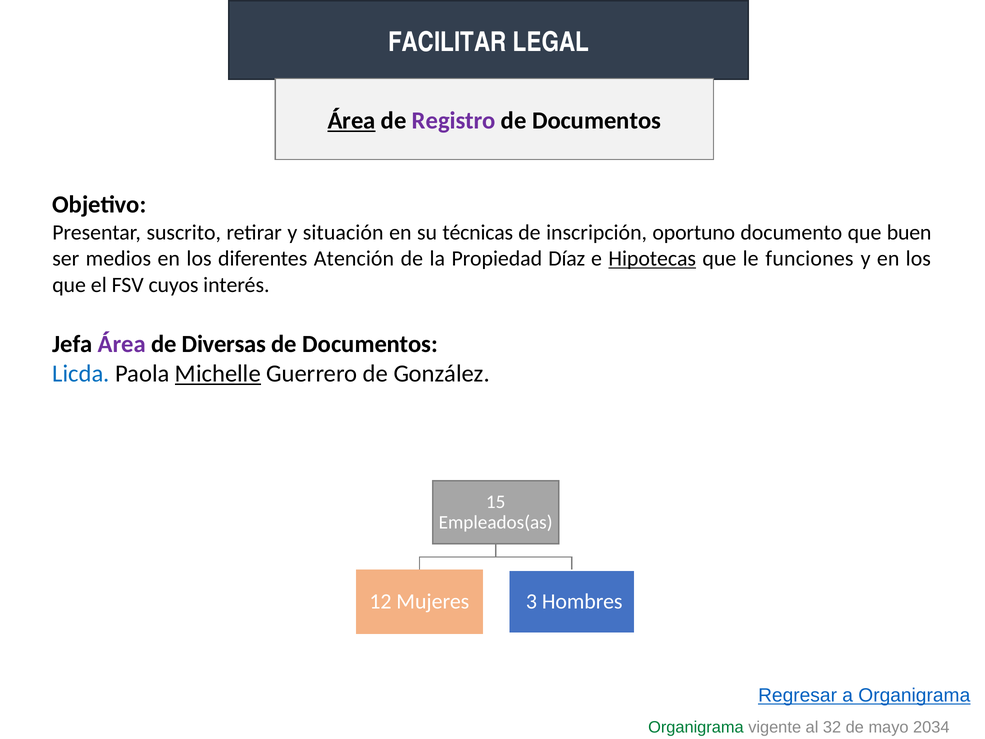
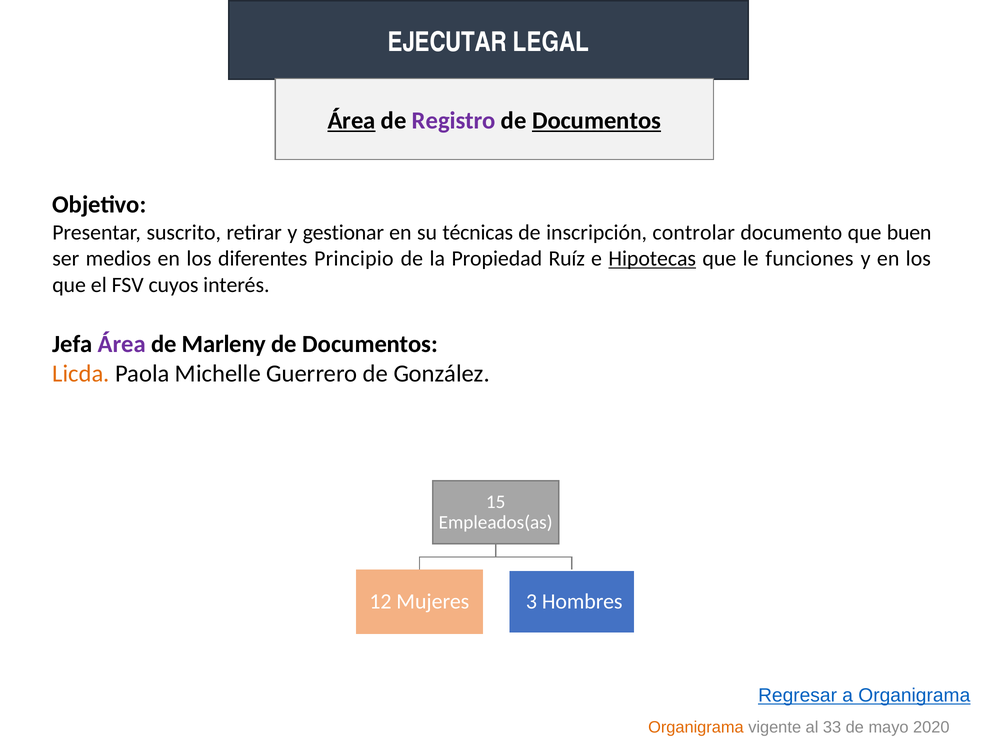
FACILITAR: FACILITAR -> EJECUTAR (447, 42)
Documentos underline: none -> present (597, 121)
situación: situación -> gestionar (343, 232)
oportuno: oportuno -> controlar (694, 232)
Atención: Atención -> Principio (354, 258)
Díaz: Díaz -> Ruíz (567, 258)
Diversas: Diversas -> Marleny (224, 344)
Licda colour: blue -> orange (81, 374)
Michelle underline: present -> none (218, 374)
Organigrama colour: green -> orange (696, 727)
32: 32 -> 33 (832, 727)
2034: 2034 -> 2020 (931, 727)
